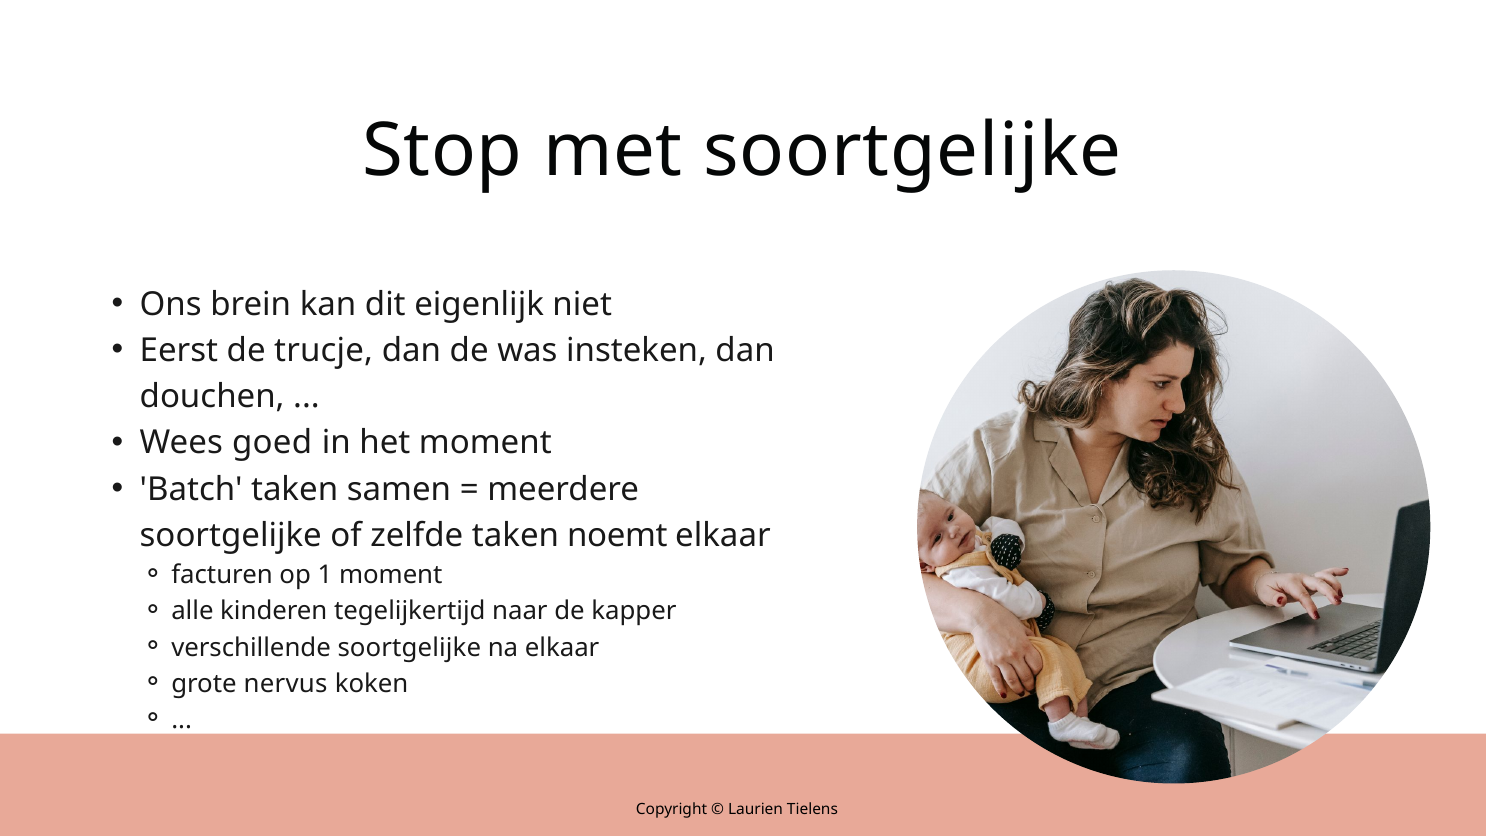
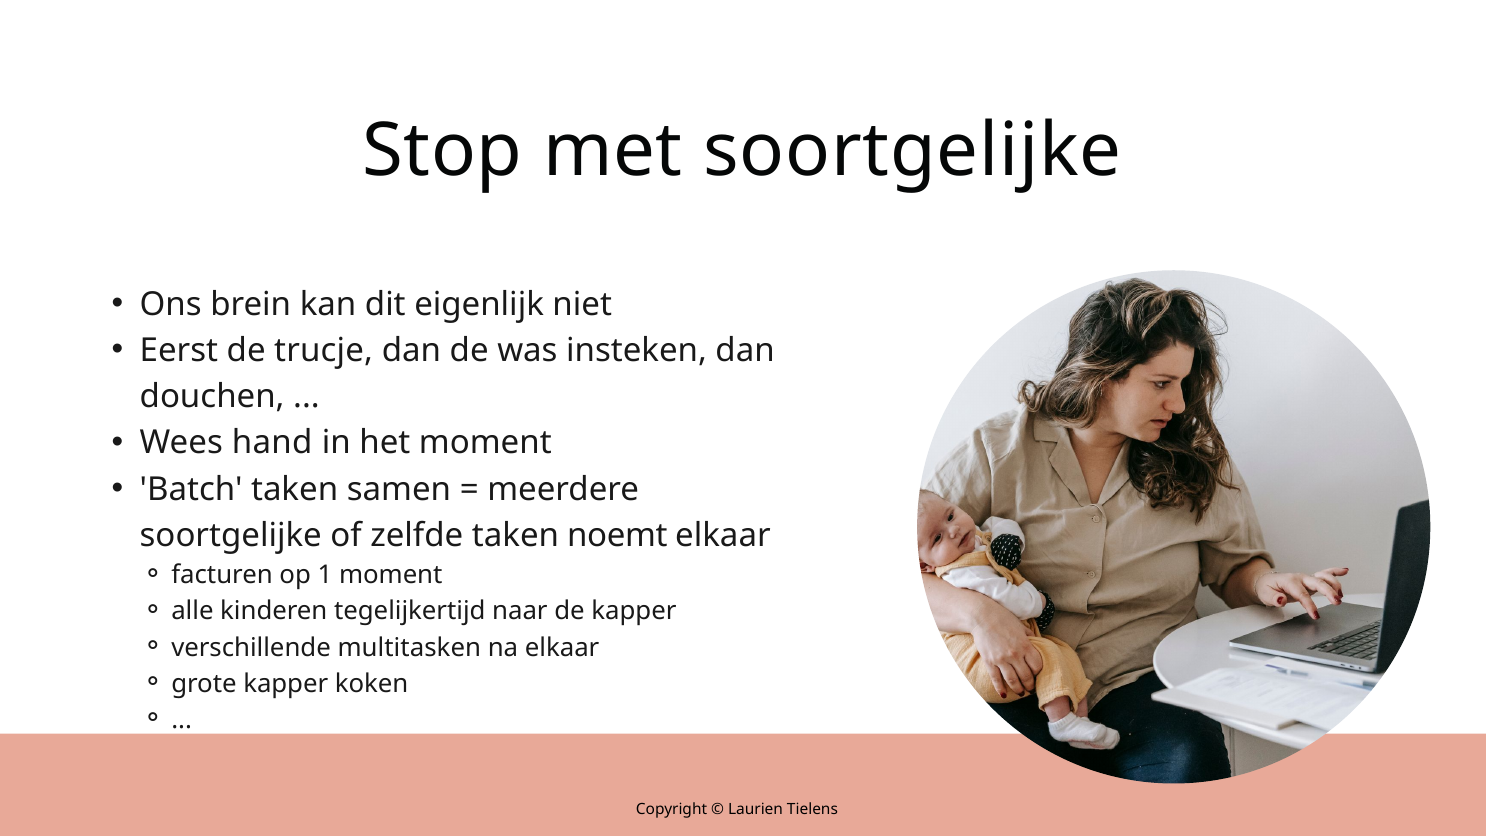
goed: goed -> hand (272, 443)
verschillende soortgelijke: soortgelijke -> multitasken (409, 647)
grote nervus: nervus -> kapper (286, 684)
